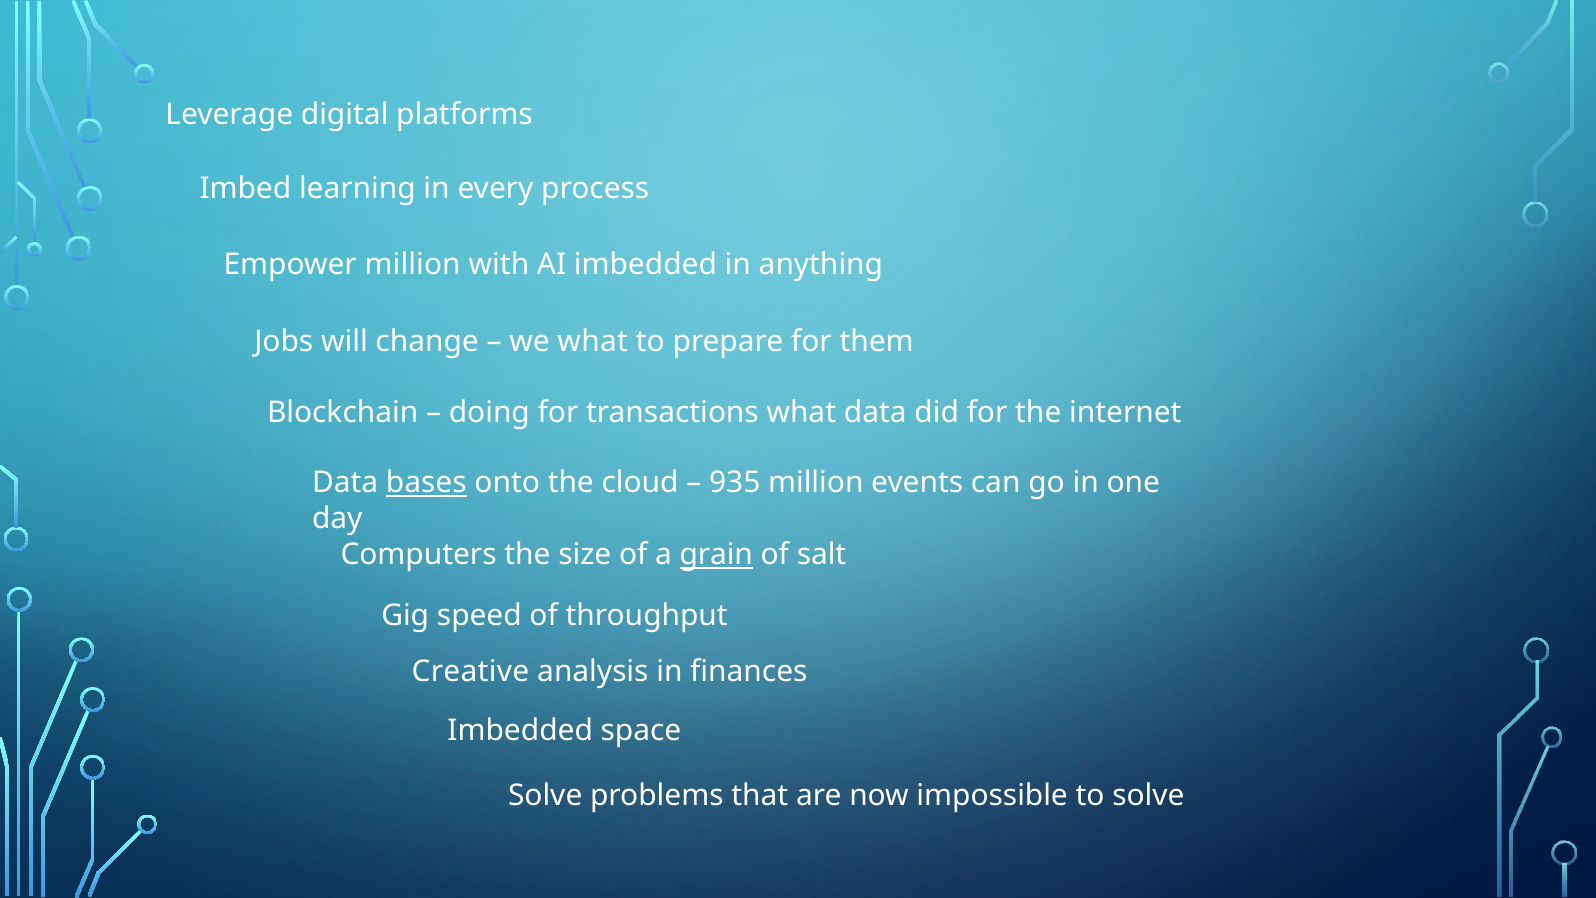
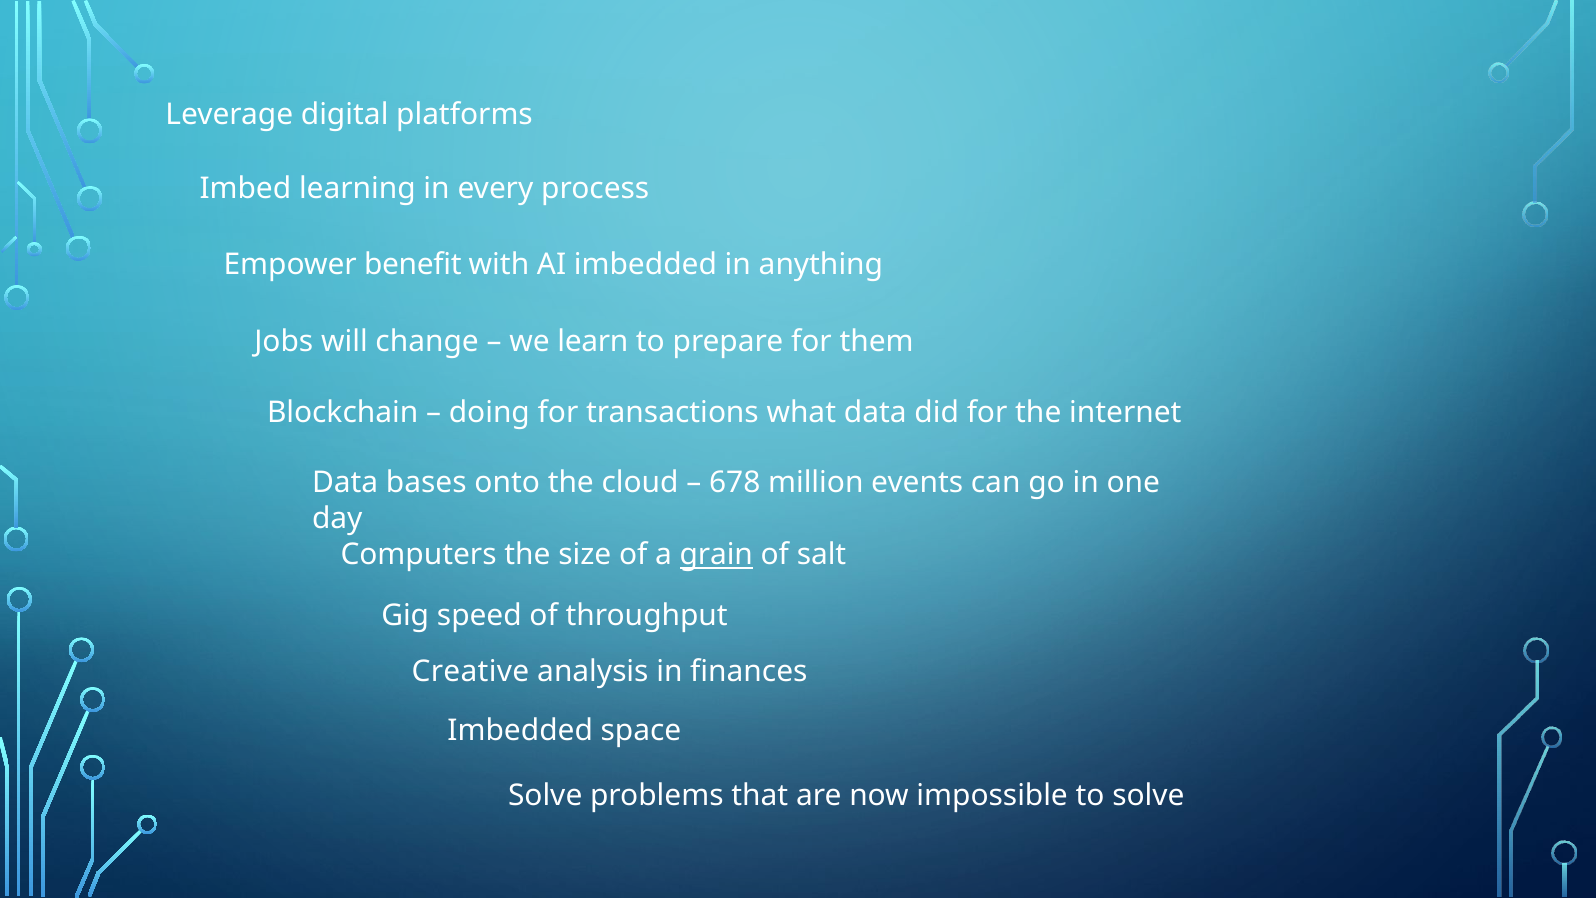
Empower million: million -> benefit (413, 265)
we what: what -> learn (593, 342)
bases underline: present -> none (426, 483)
935: 935 -> 678 (735, 483)
